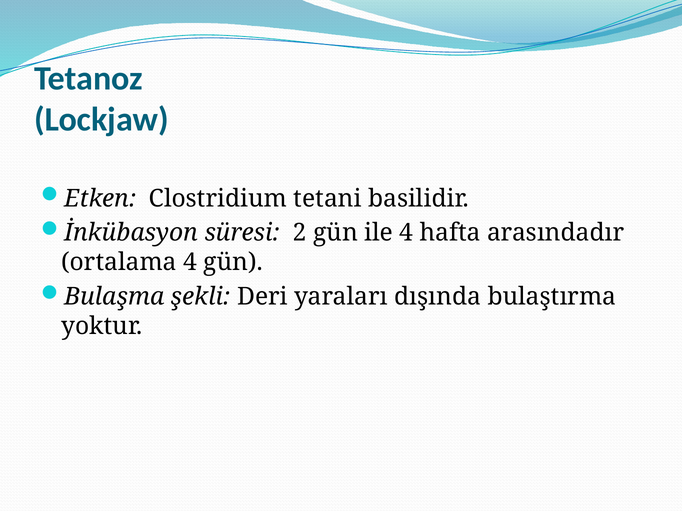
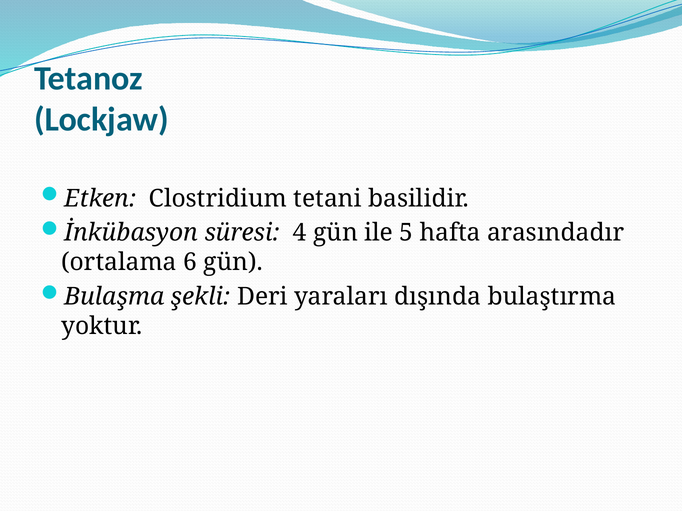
2: 2 -> 4 (300, 233)
ile 4: 4 -> 5 (406, 233)
ortalama 4: 4 -> 6 (190, 263)
